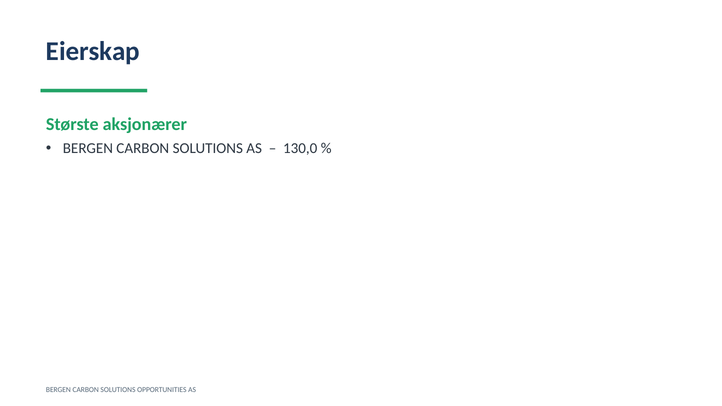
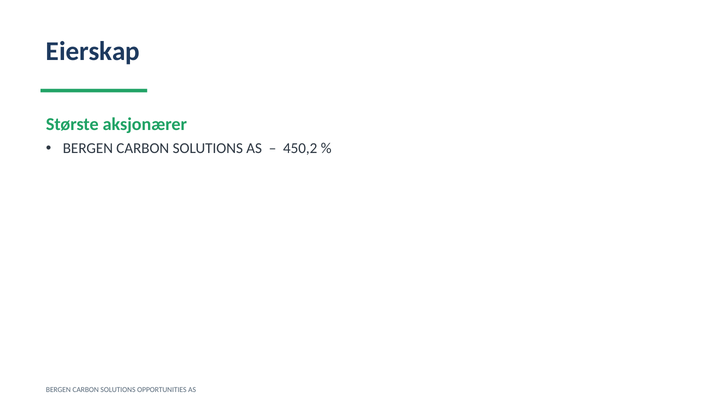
130,0: 130,0 -> 450,2 (300, 148)
